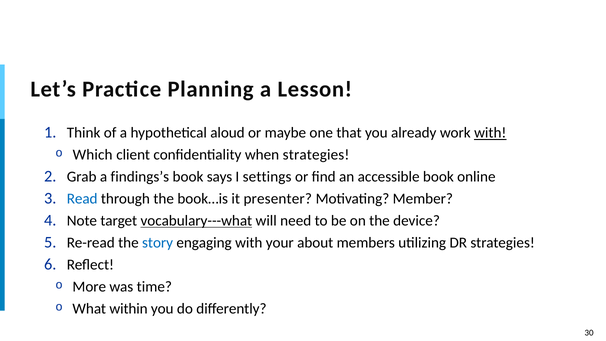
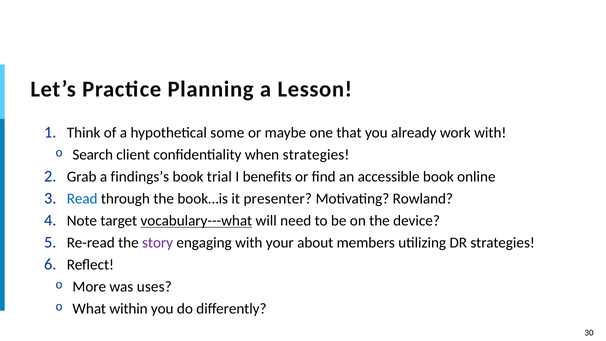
aloud: aloud -> some (227, 133)
with underline: present -> none (490, 133)
Which: Which -> Search (93, 155)
says: says -> trial (219, 177)
settings: settings -> benefits (267, 177)
Member: Member -> Rowland (423, 199)
story colour: blue -> purple (158, 243)
time: time -> uses (154, 287)
